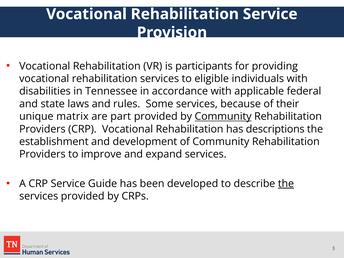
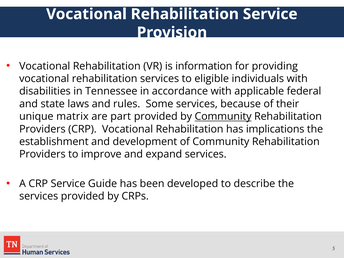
participants: participants -> information (204, 66)
descriptions: descriptions -> implications (275, 129)
the underline: present -> none (286, 184)
